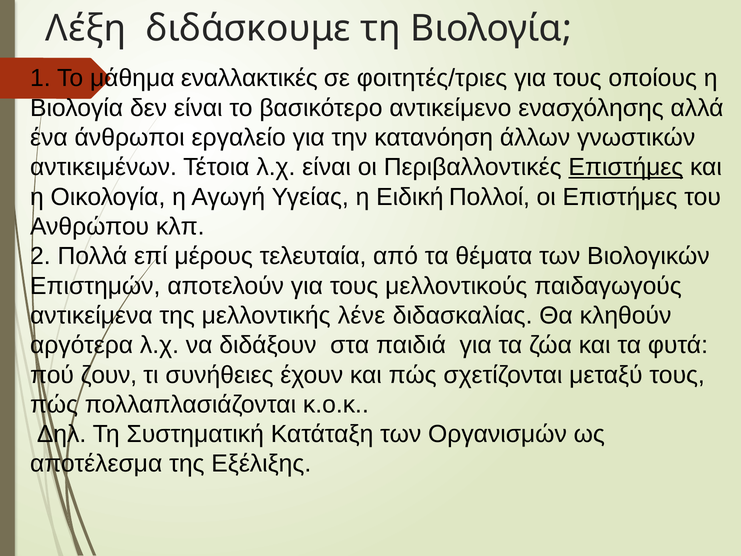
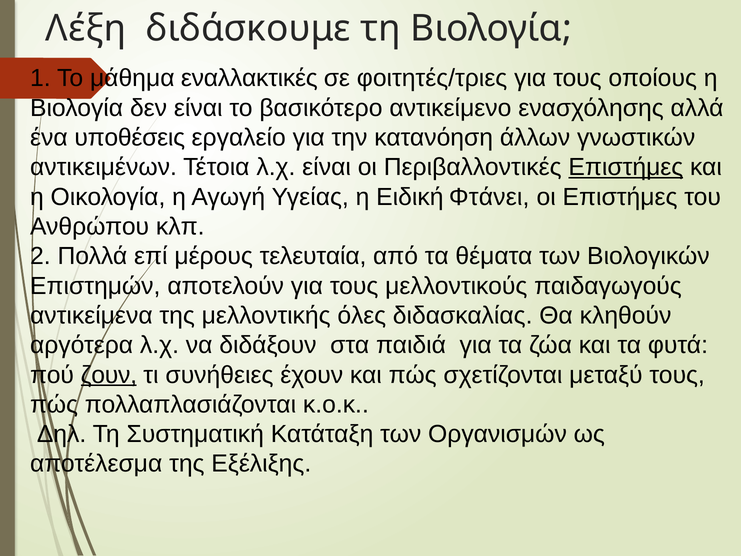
άνθρωποι: άνθρωποι -> υποθέσεις (130, 138)
Πολλοί: Πολλοί -> Φτάνει (489, 197)
λένε: λένε -> όλες (362, 315)
ζουν underline: none -> present (109, 375)
